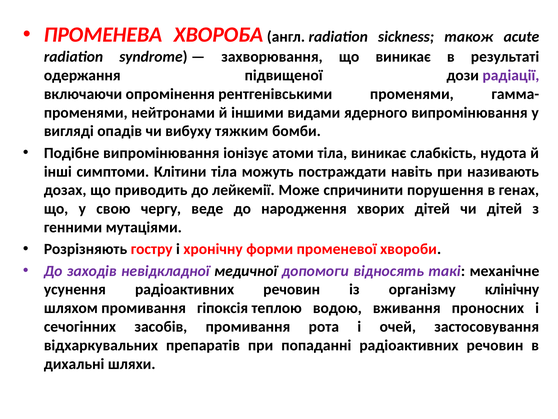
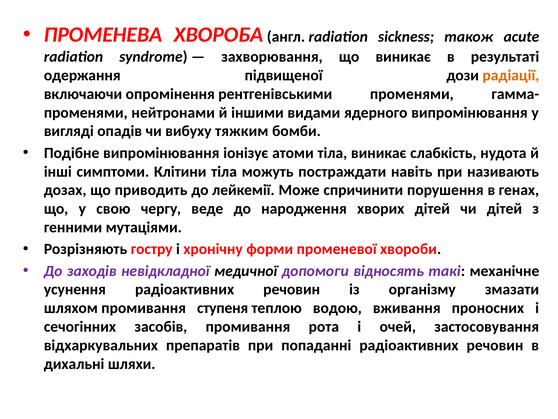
радіації colour: purple -> orange (511, 75)
клінічну: клінічну -> змазати (512, 289)
гіпоксія: гіпоксія -> ступеня (223, 308)
